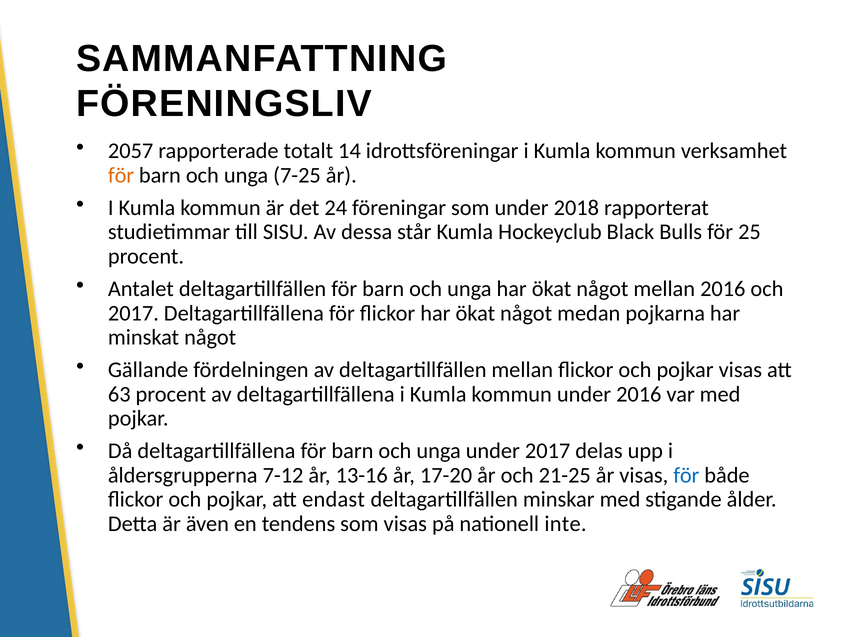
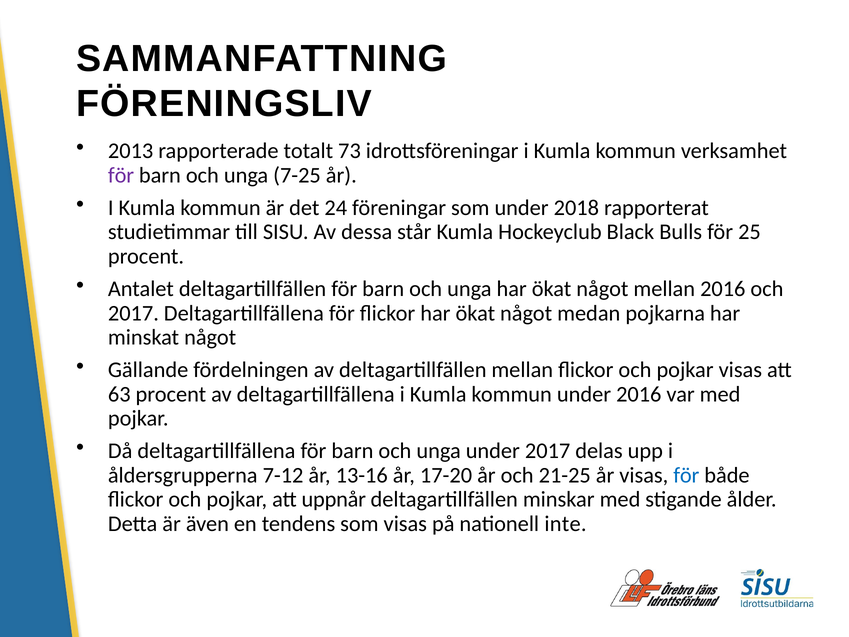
2057: 2057 -> 2013 (131, 151)
14: 14 -> 73 (349, 151)
för colour: orange -> purple (121, 175)
endast: endast -> uppnår (334, 499)
